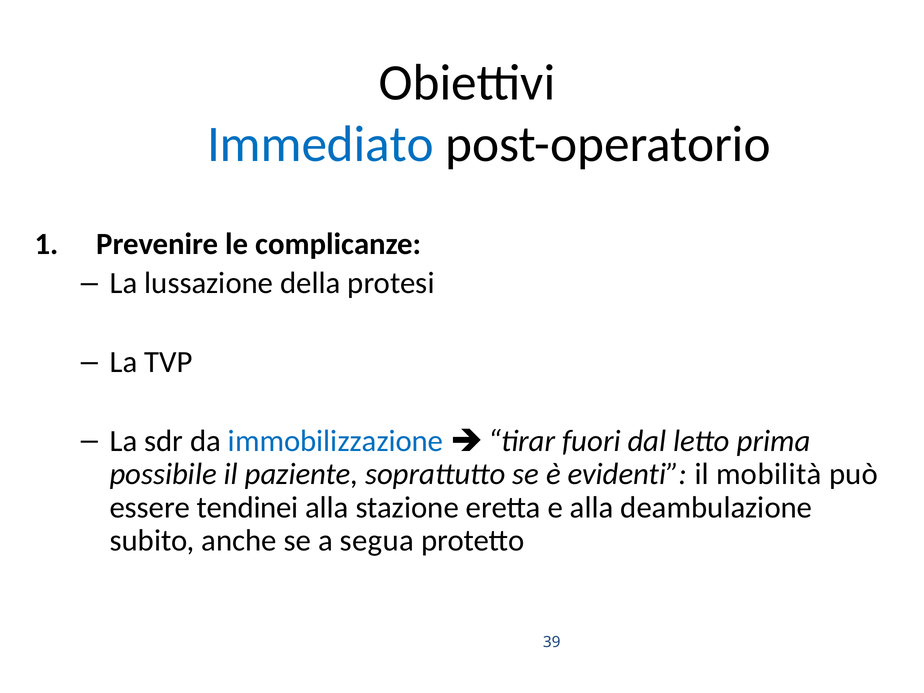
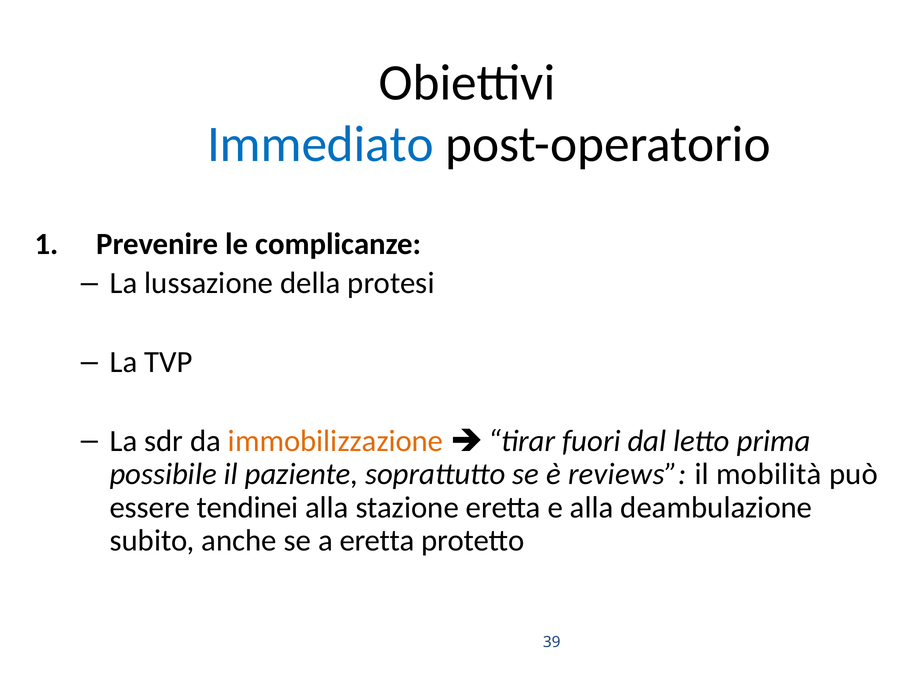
immobilizzazione colour: blue -> orange (336, 441)
evidenti: evidenti -> reviews (627, 474)
a segua: segua -> eretta (377, 541)
